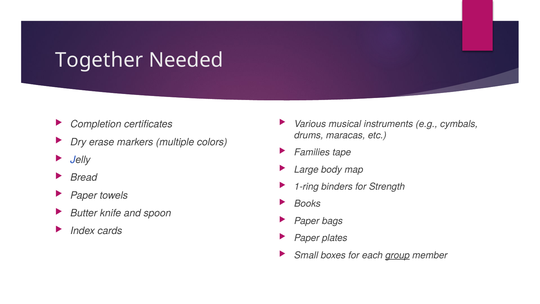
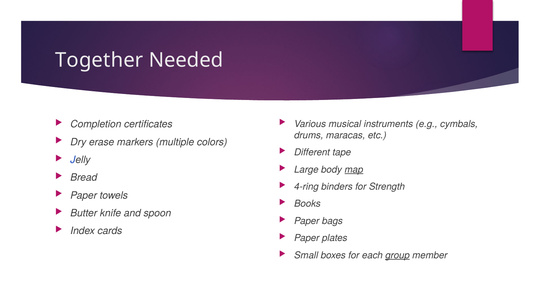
Families: Families -> Different (312, 152)
map underline: none -> present (354, 169)
1-ring: 1-ring -> 4-ring (306, 187)
